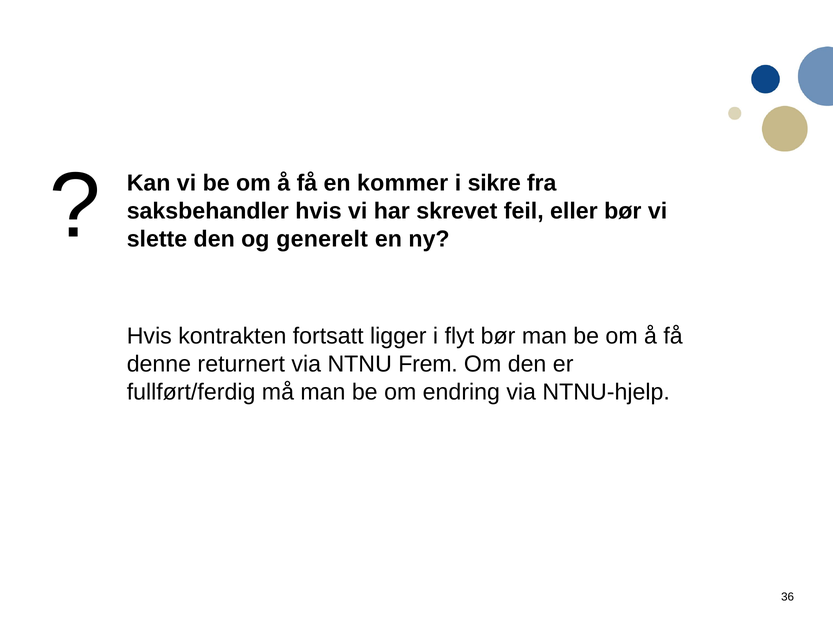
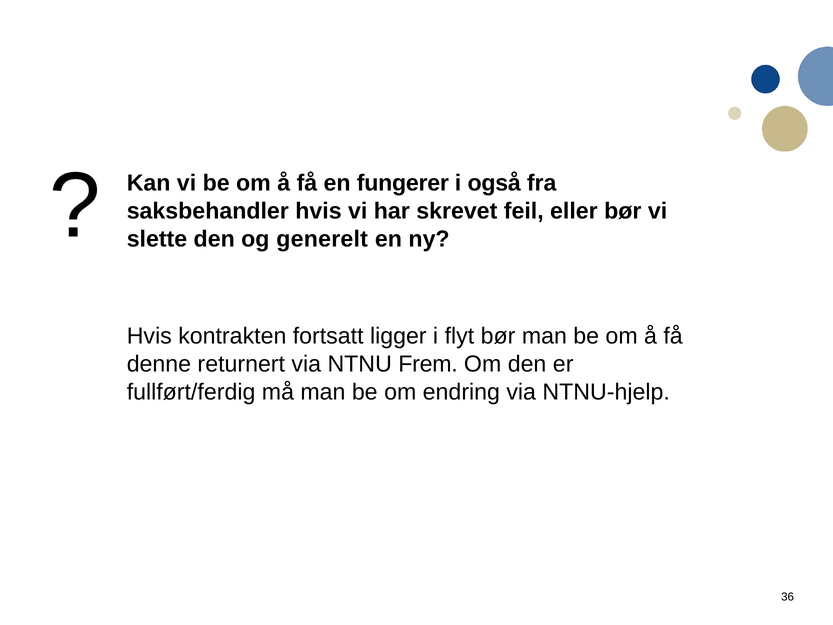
kommer: kommer -> fungerer (403, 183)
sikre: sikre -> også (494, 183)
